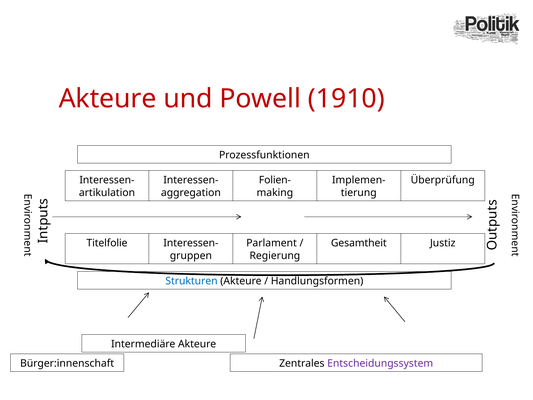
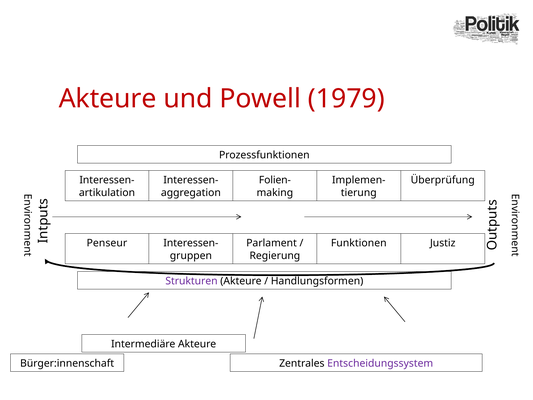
1910: 1910 -> 1979 (346, 99)
Titelfolie: Titelfolie -> Penseur (107, 243)
Gesamtheit: Gesamtheit -> Funktionen (359, 243)
Strukturen colour: blue -> purple (191, 281)
